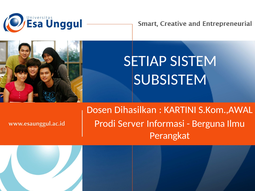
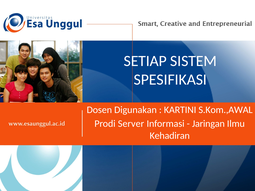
SUBSISTEM: SUBSISTEM -> SPESIFIKASI (170, 80)
Dihasilkan: Dihasilkan -> Digunakan (136, 110)
Berguna: Berguna -> Jaringan (208, 124)
Perangkat: Perangkat -> Kehadiran (170, 136)
